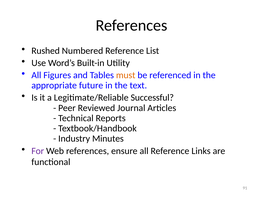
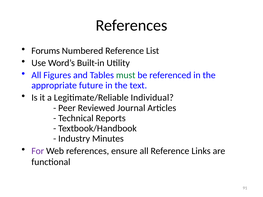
Rushed: Rushed -> Forums (46, 51)
must colour: orange -> green (126, 75)
Successful: Successful -> Individual (152, 98)
